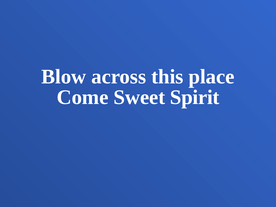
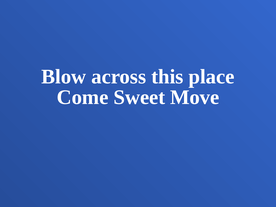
Spirit: Spirit -> Move (195, 97)
